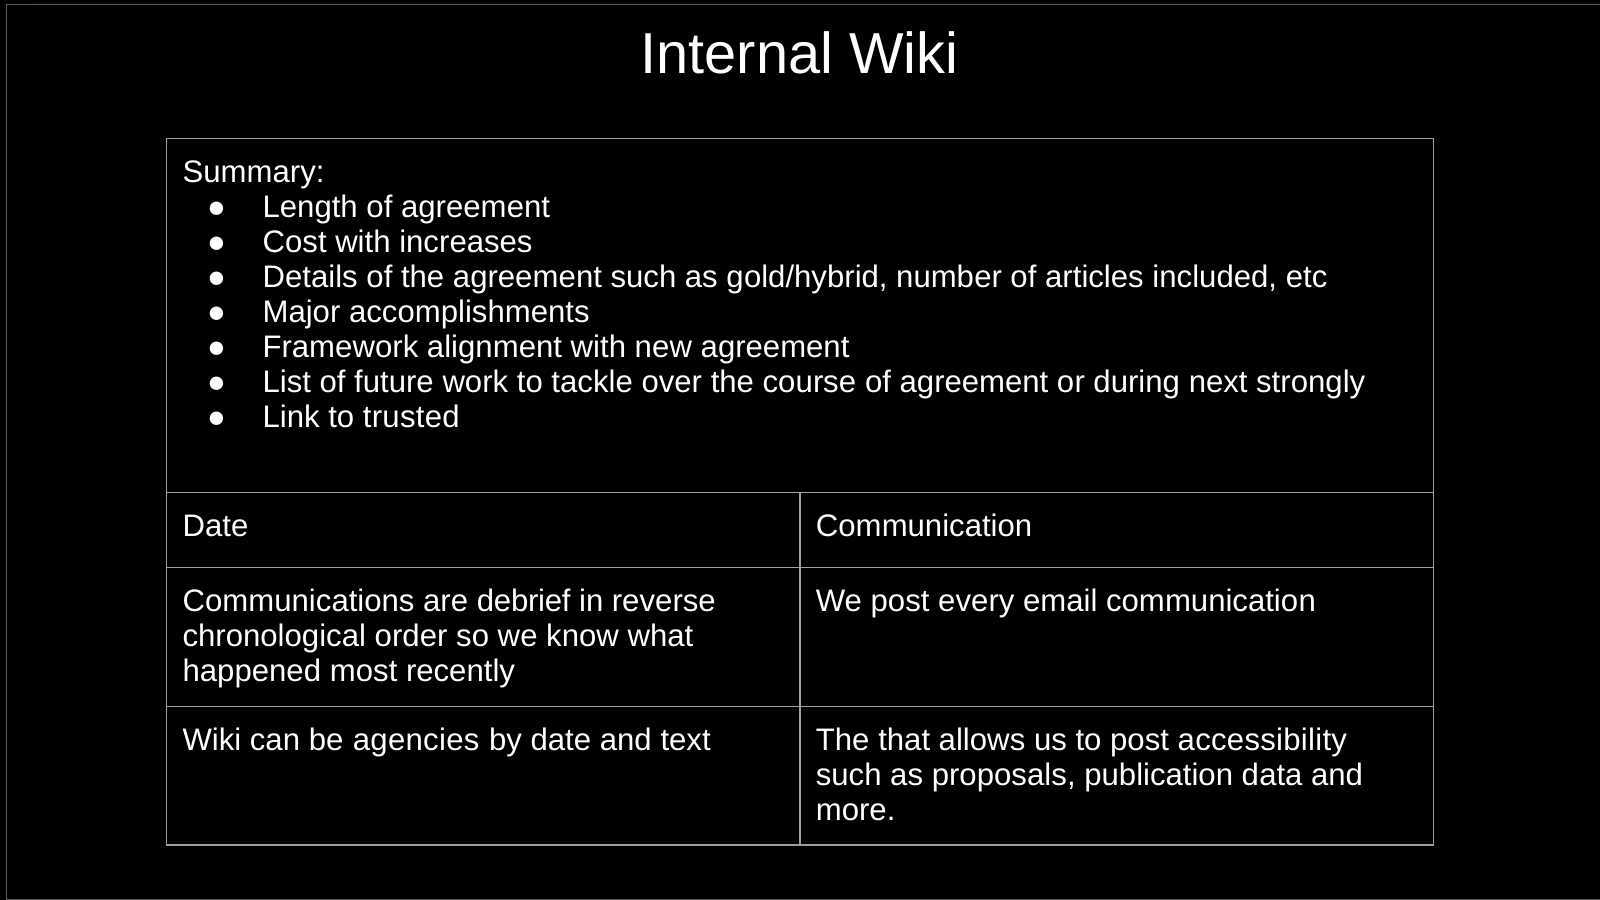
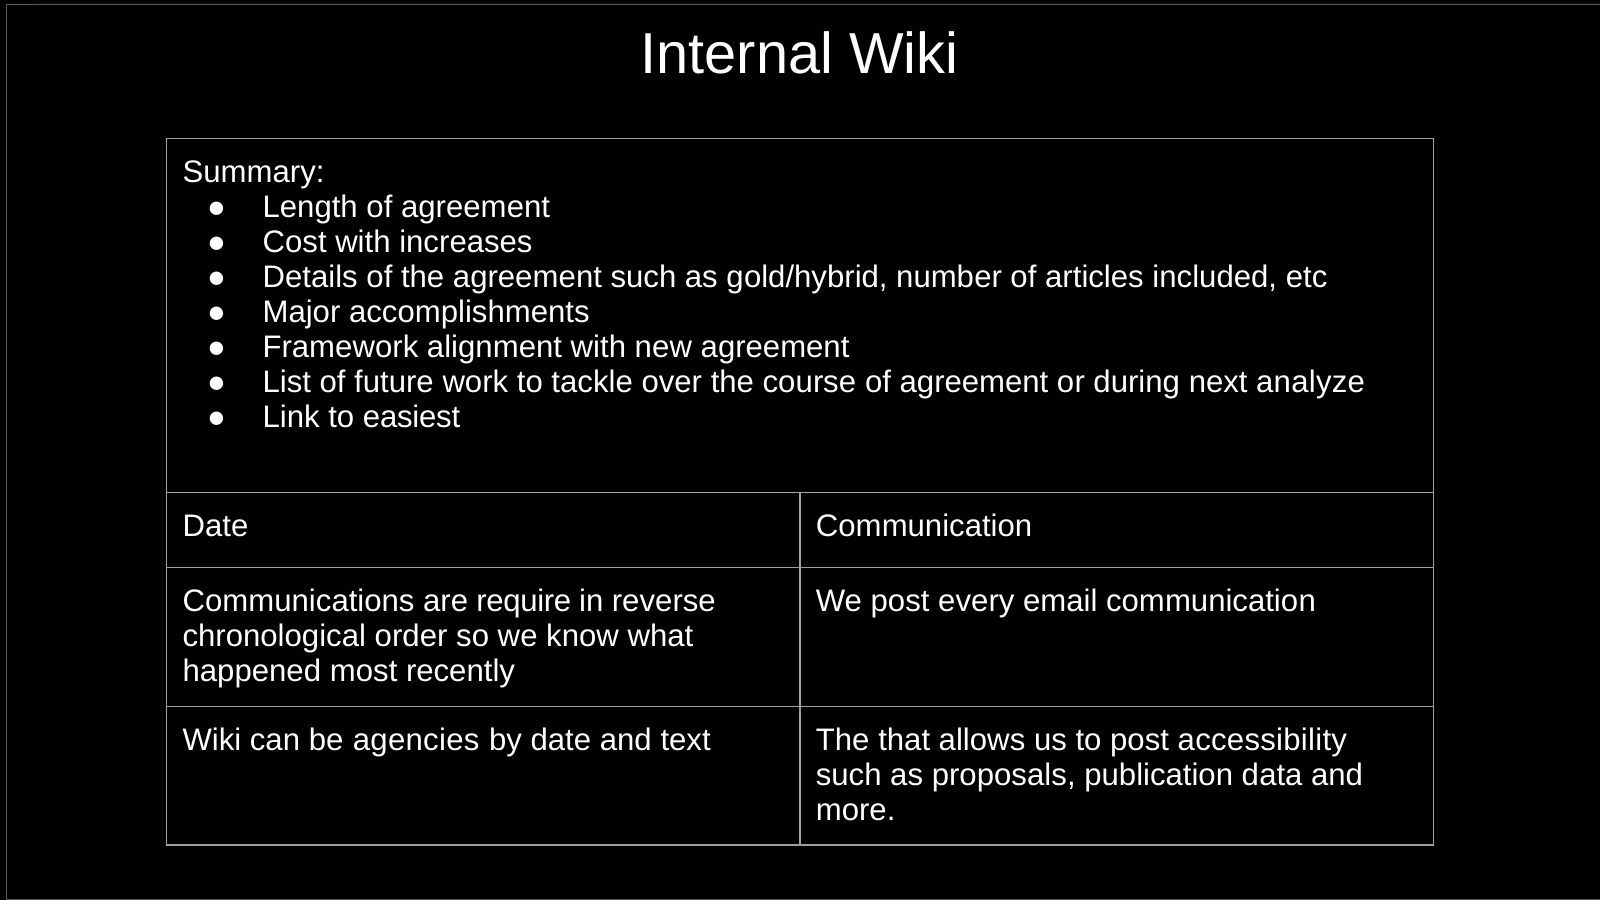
strongly: strongly -> analyze (1311, 382)
trusted: trusted -> easiest (412, 417)
debrief: debrief -> require (524, 602)
